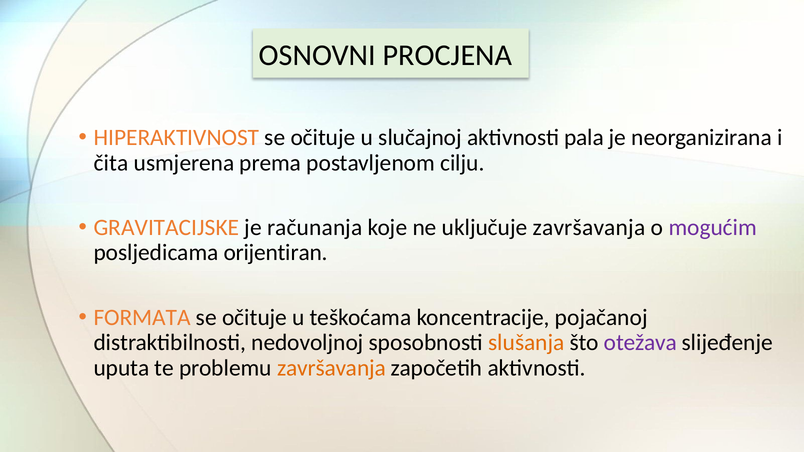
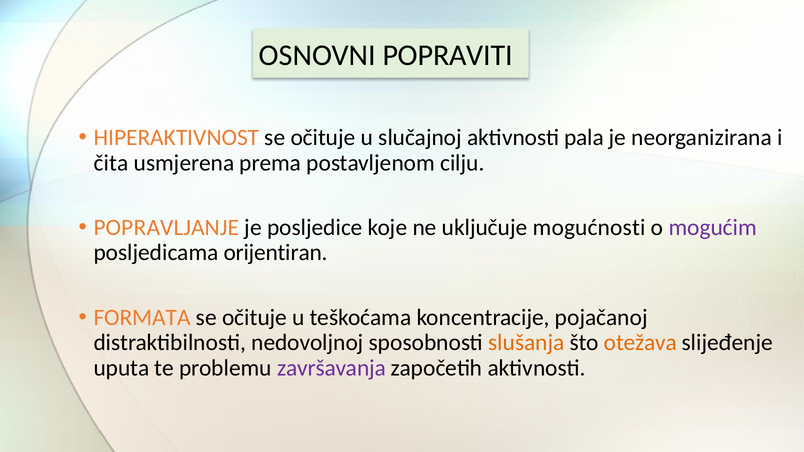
PROCJENA: PROCJENA -> POPRAVITI (448, 55)
GRAVITACIJSKE: GRAVITACIJSKE -> POPRAVLJANJE (166, 228)
računanja: računanja -> posljedice (315, 228)
uključuje završavanja: završavanja -> mogućnosti (589, 228)
otežava colour: purple -> orange (640, 343)
završavanja colour: orange -> purple (331, 368)
